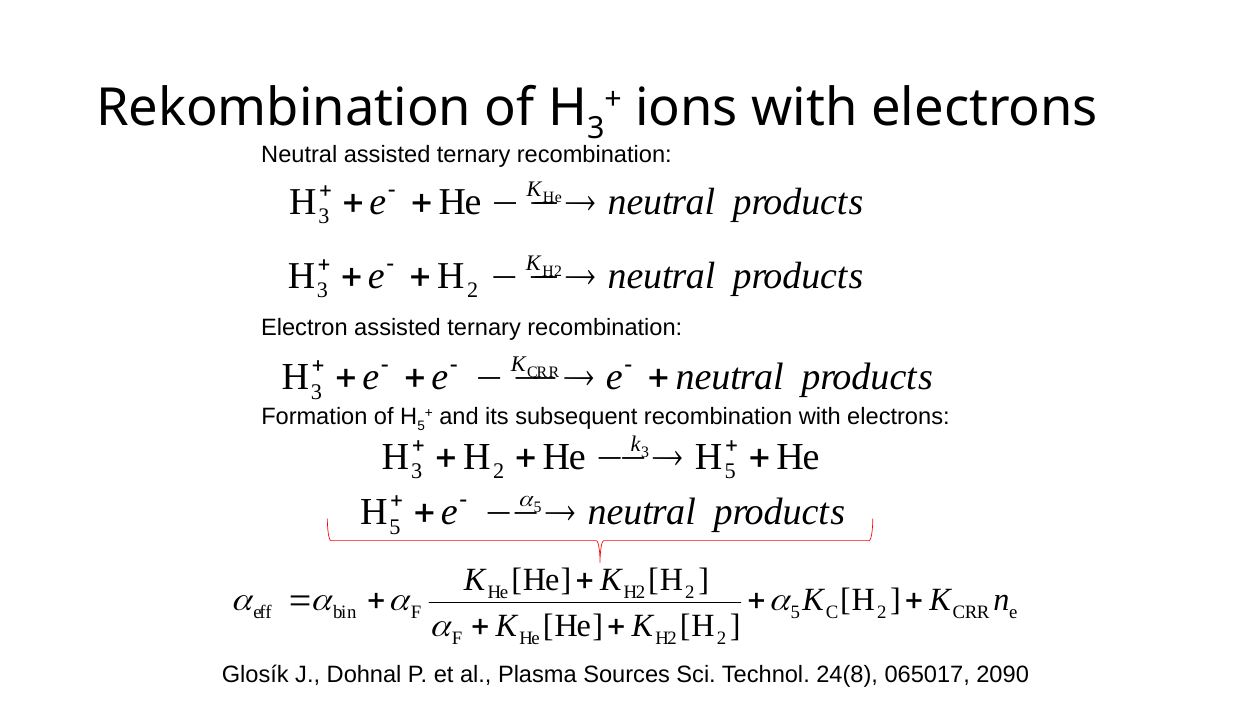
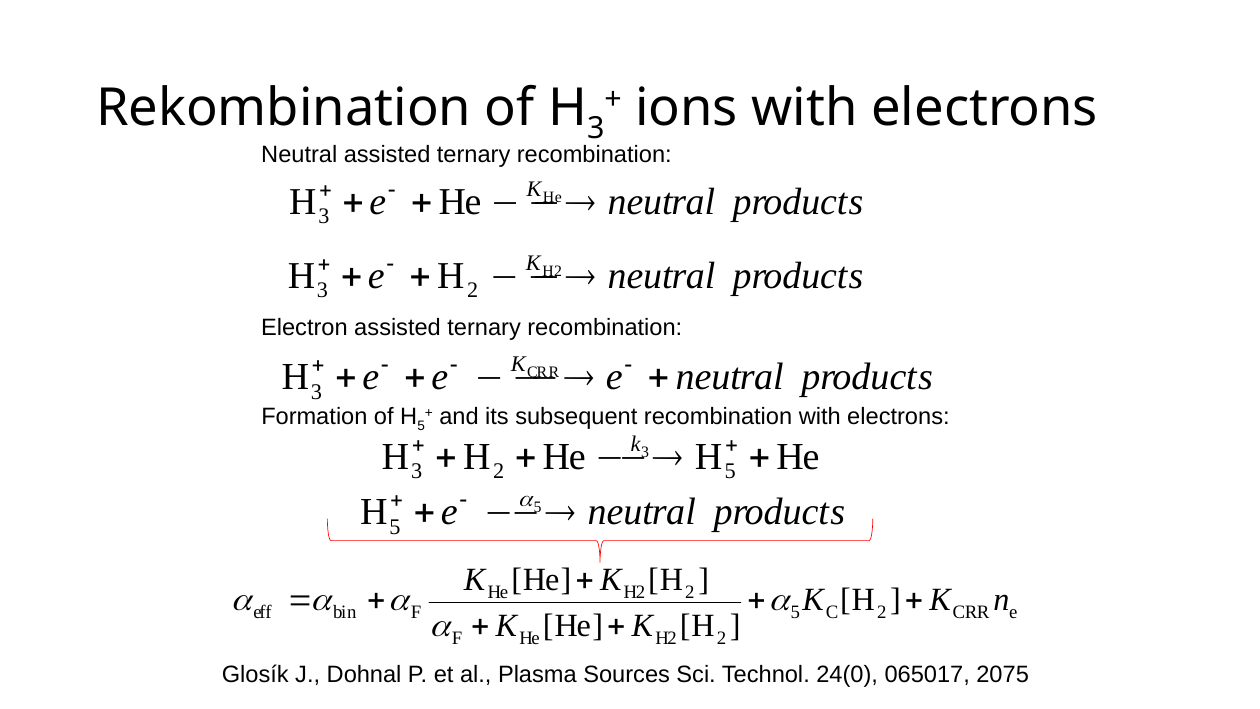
24(8: 24(8 -> 24(0 (847, 674)
2090: 2090 -> 2075 (1003, 674)
